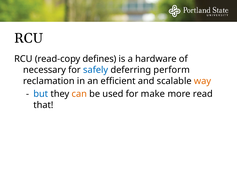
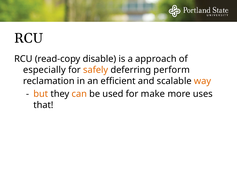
defines: defines -> disable (99, 59)
hardware: hardware -> approach (156, 59)
necessary: necessary -> especially (44, 70)
safely colour: blue -> orange (96, 70)
but colour: blue -> orange (41, 94)
read: read -> uses (203, 94)
